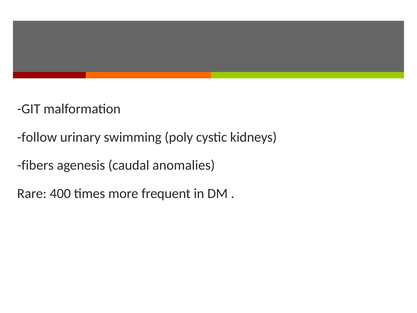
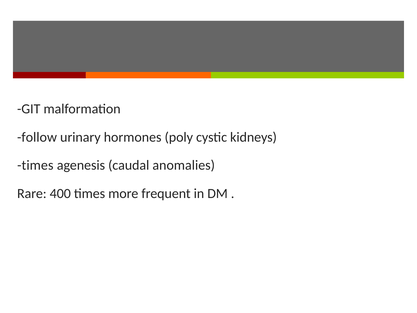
swimming: swimming -> hormones (133, 137)
fibers: fibers -> times (35, 165)
